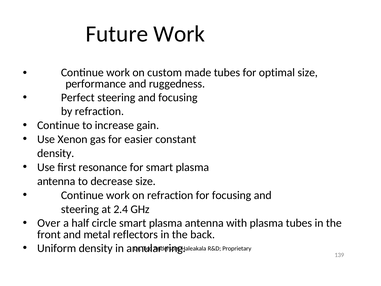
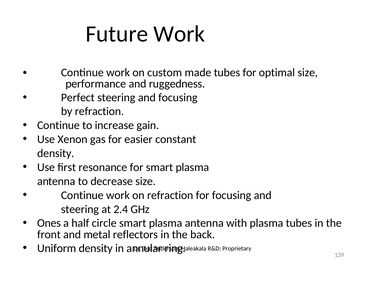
Over: Over -> Ones (49, 223)
